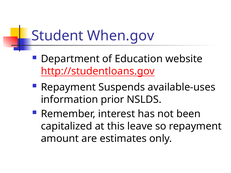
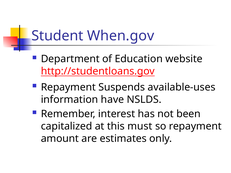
prior: prior -> have (112, 100)
leave: leave -> must (140, 126)
